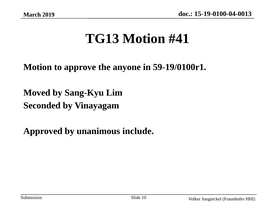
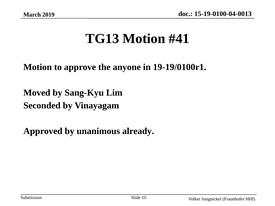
59-19/0100r1: 59-19/0100r1 -> 19-19/0100r1 (180, 67)
include: include -> already (138, 131)
